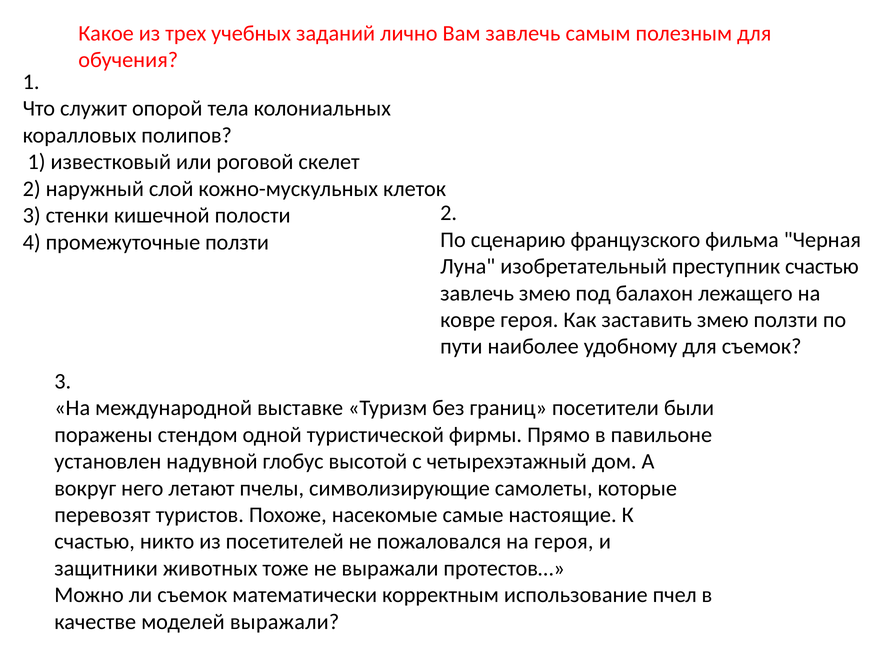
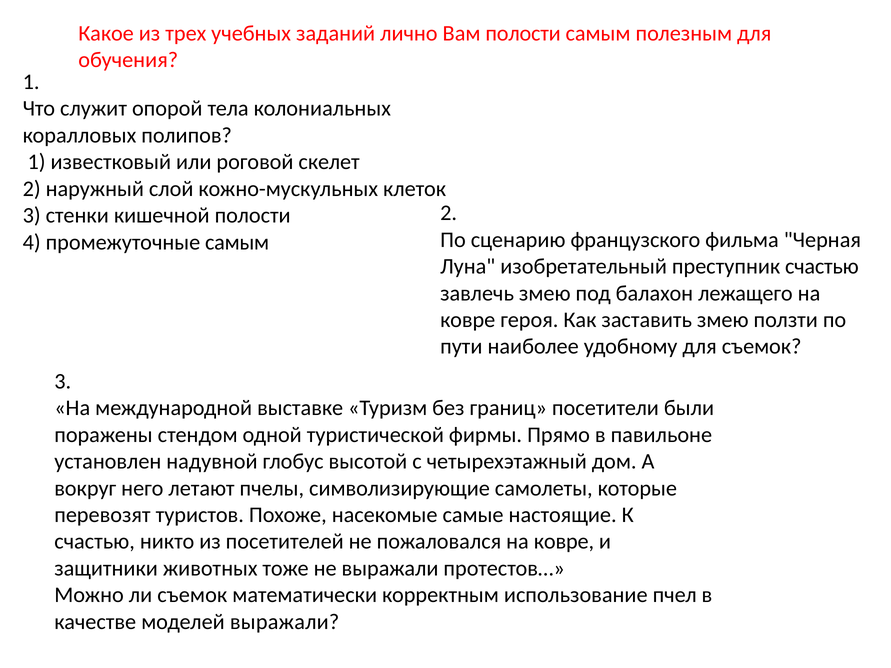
Вам завлечь: завлечь -> полости (523, 33)
промежуточные ползти: ползти -> самым (237, 242)
пожаловался на героя: героя -> ковре (564, 542)
